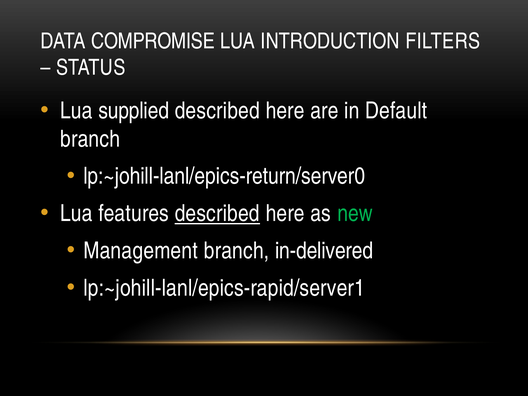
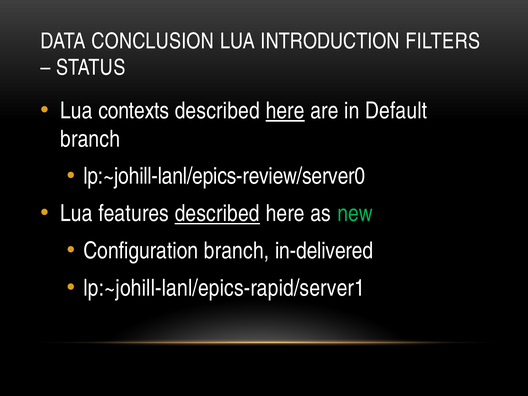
COMPROMISE: COMPROMISE -> CONCLUSION (153, 41)
supplied: supplied -> contexts (134, 111)
here underline: none -> present (285, 111)
lp:~johill-lanl/epics-return/server0: lp:~johill-lanl/epics-return/server0 -> lp:~johill-lanl/epics-review/server0 (224, 176)
Management: Management -> Configuration (141, 251)
